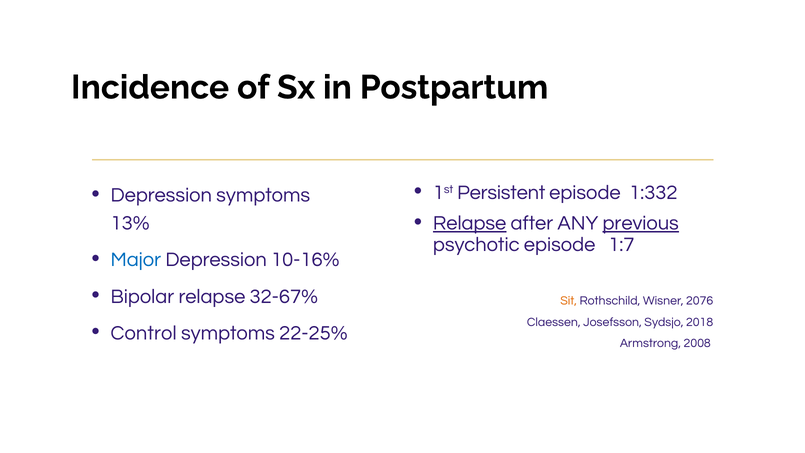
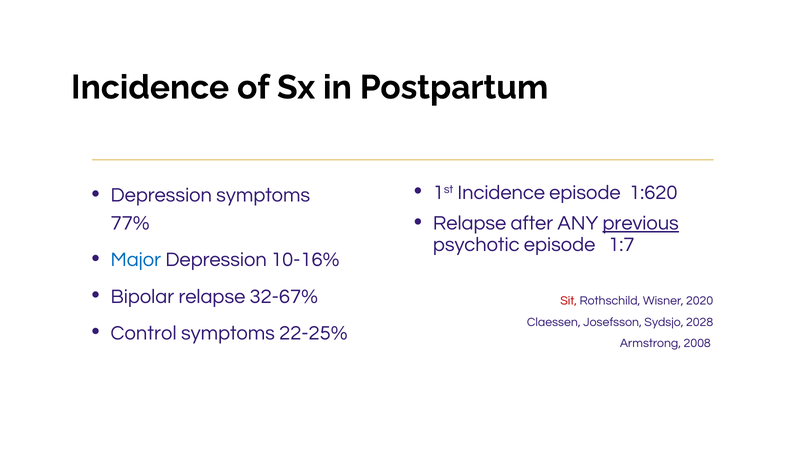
1st Persistent: Persistent -> Incidence (501, 192)
1:332: 1:332 -> 1:620 (653, 192)
Relapse underline: present -> none (470, 223)
13%: 13% -> 77% (130, 223)
Sit colour: orange -> red (569, 301)
2076: 2076 -> 2020 (700, 301)
2018: 2018 -> 2028 (700, 322)
